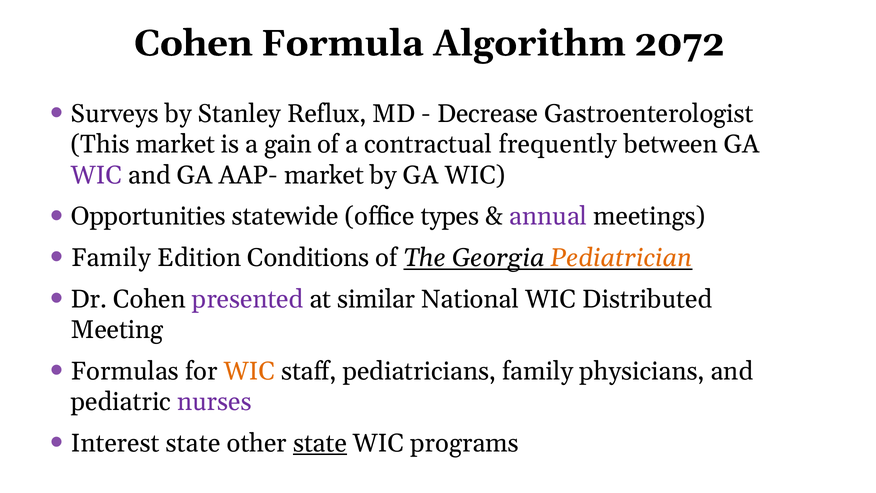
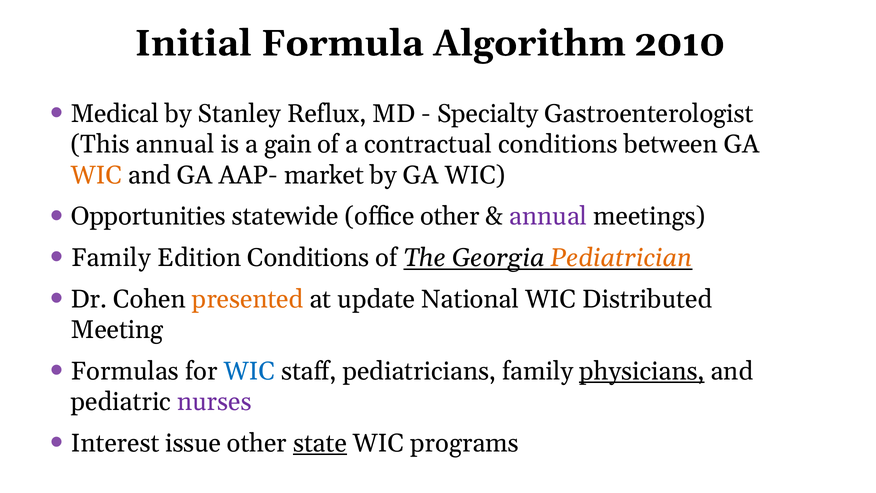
Cohen: Cohen -> Initial (193, 43)
2072: 2072 -> 2010 (680, 43)
Surveys: Surveys -> Medical (115, 114)
Decrease: Decrease -> Specialty (488, 114)
This market: market -> annual (175, 144)
contractual frequently: frequently -> conditions (558, 144)
WIC colour: purple -> orange (97, 175)
office types: types -> other (450, 216)
presented colour: purple -> orange (248, 299)
similar: similar -> update (376, 299)
WIC colour: orange -> blue (249, 371)
physicians underline: none -> present (642, 371)
Interest state: state -> issue (193, 443)
